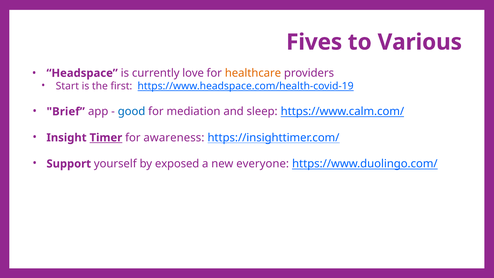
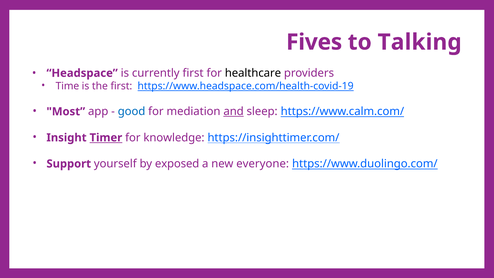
Various: Various -> Talking (420, 42)
currently love: love -> first (193, 73)
healthcare colour: orange -> black (253, 73)
Start: Start -> Time (67, 86)
Brief: Brief -> Most (66, 112)
and underline: none -> present (234, 112)
awareness: awareness -> knowledge (174, 138)
